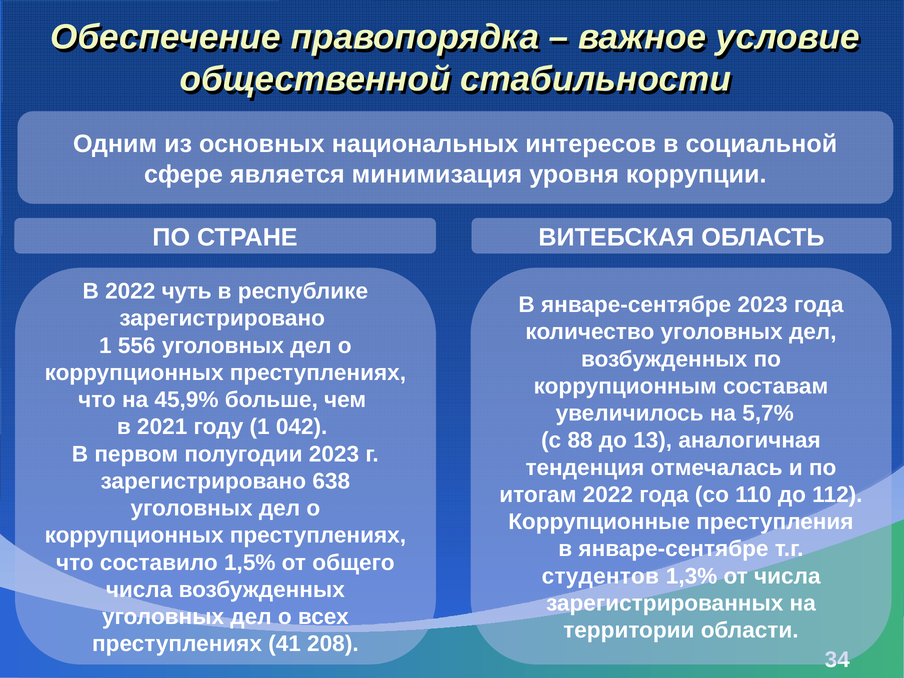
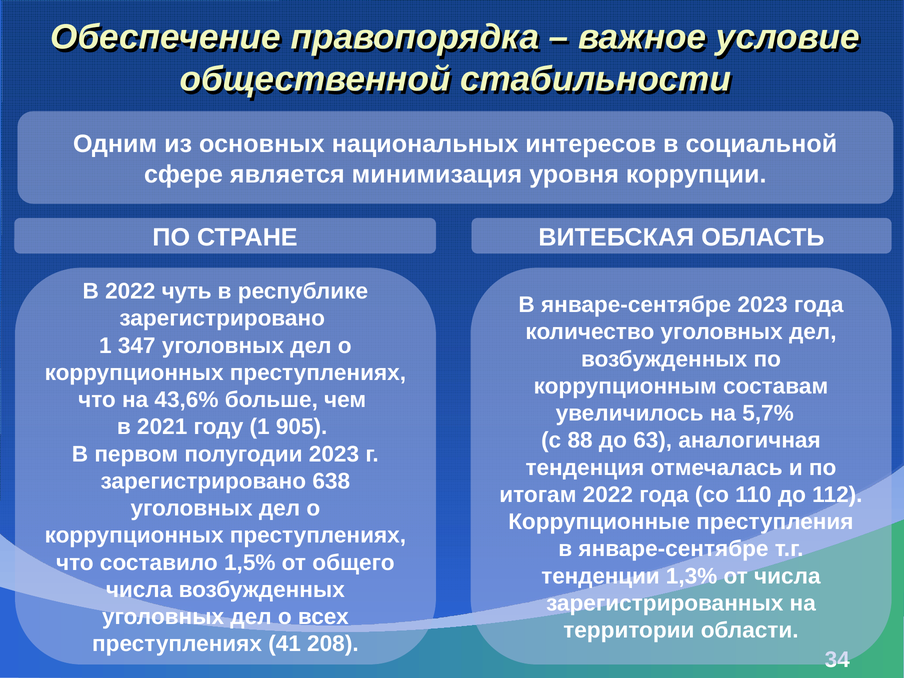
556: 556 -> 347 (137, 346)
45,9%: 45,9% -> 43,6% (186, 400)
042: 042 -> 905 (302, 427)
13: 13 -> 63 (653, 441)
студентов: студентов -> тенденции (601, 576)
